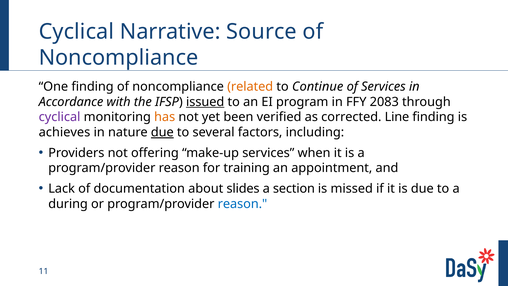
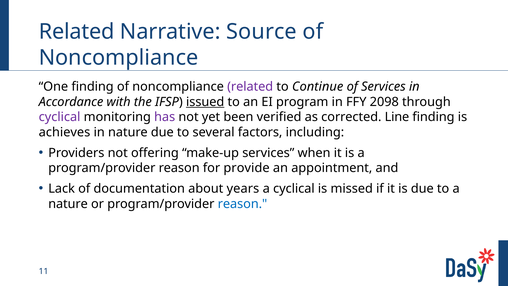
Cyclical: Cyclical -> Related (77, 32)
related colour: orange -> purple (250, 86)
2083: 2083 -> 2098 (384, 102)
has colour: orange -> purple (165, 117)
due underline: present -> none (162, 132)
training: training -> provide (247, 168)
slides: slides -> years (243, 189)
a section: section -> cyclical (294, 189)
during: during -> nature (68, 204)
